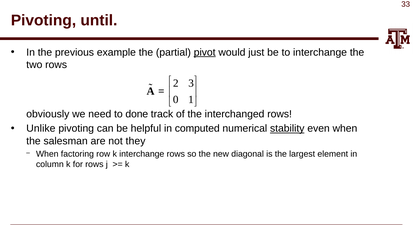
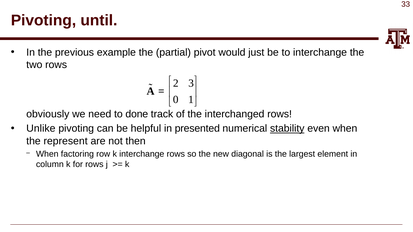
pivot underline: present -> none (205, 52)
computed: computed -> presented (197, 129)
salesman: salesman -> represent (66, 141)
they: they -> then (136, 141)
